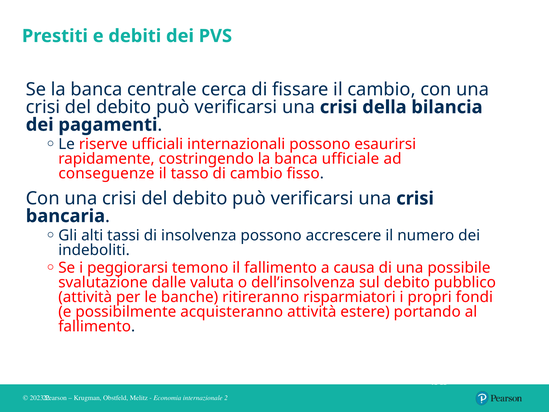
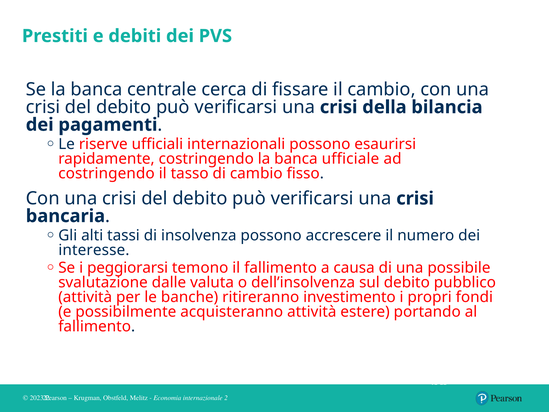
conseguenze: conseguenze -> costringendo (106, 173)
indeboliti: indeboliti -> interesse (94, 250)
risparmiatori: risparmiatori -> investimento (349, 297)
